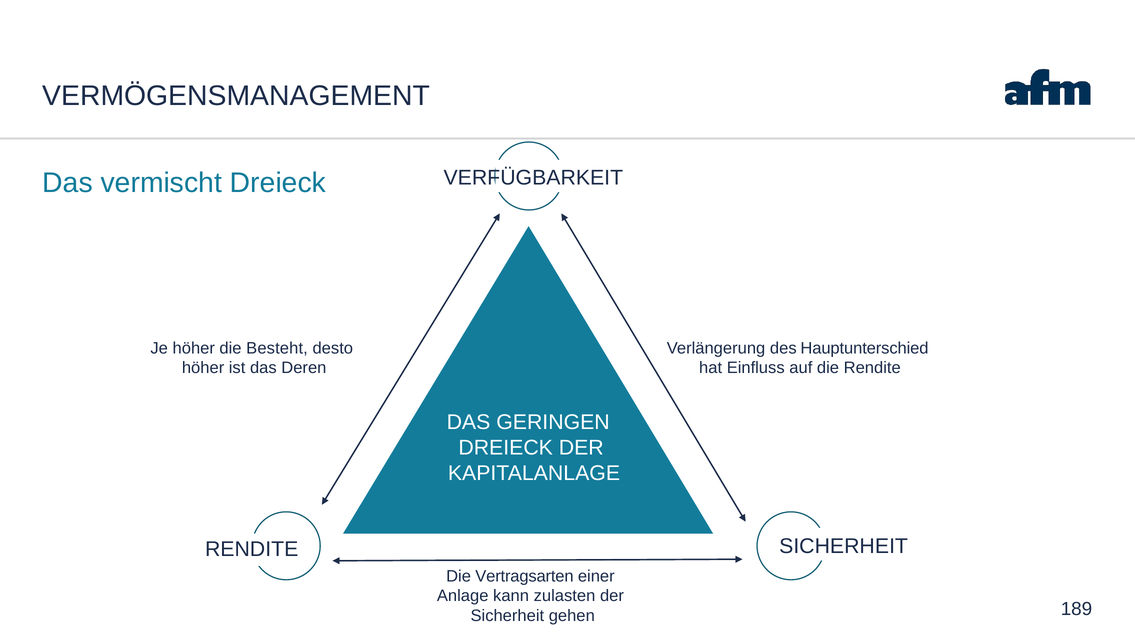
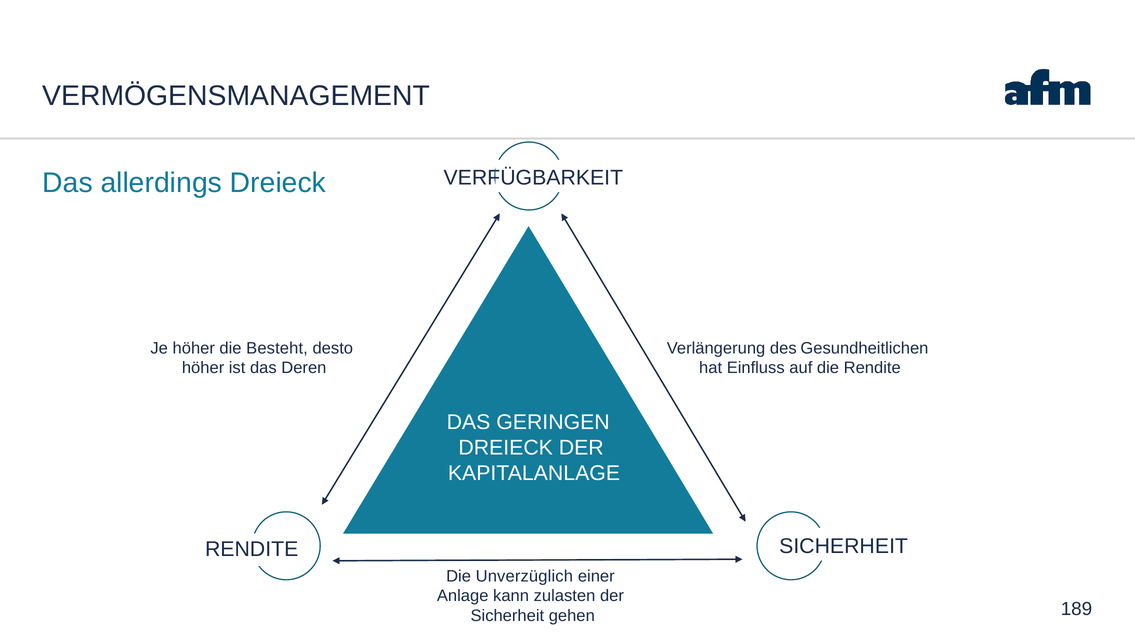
vermischt: vermischt -> allerdings (161, 183)
Hauptunterschied: Hauptunterschied -> Gesundheitlichen (864, 348)
Vertragsarten: Vertragsarten -> Unverzüglich (524, 576)
